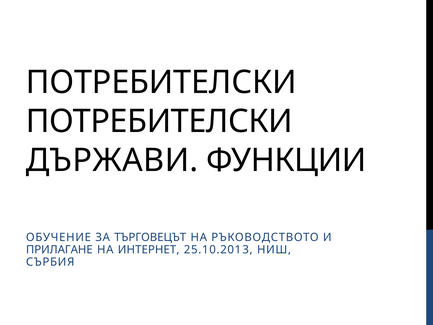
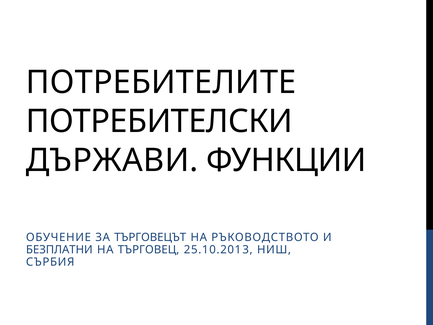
ПОТРЕБИТЕЛСКИ: ПОТРЕБИТЕЛСКИ -> ПОТРЕБИТЕЛИТЕ (161, 82)
ПРИЛАГАНЕ: ПРИЛАГАНЕ -> БЕЗПЛАТНИ (59, 249)
ИНТЕРНЕТ: ИНТЕРНЕТ -> ТЪРГОВЕЦ (149, 249)
